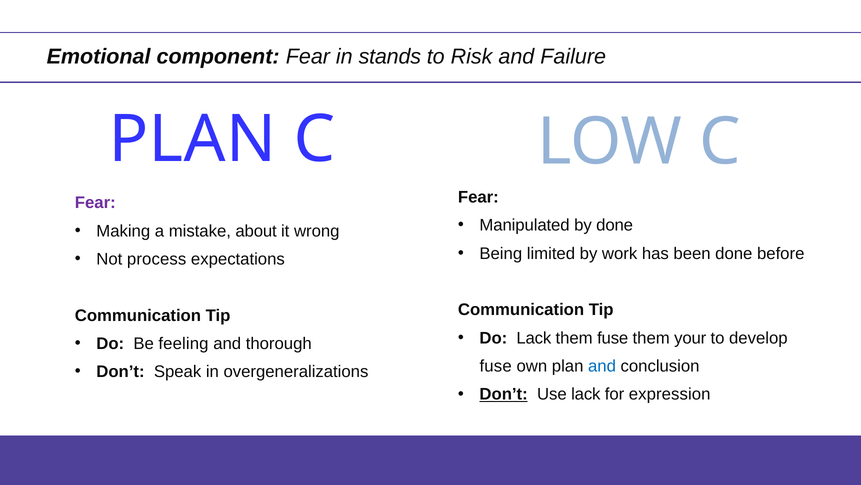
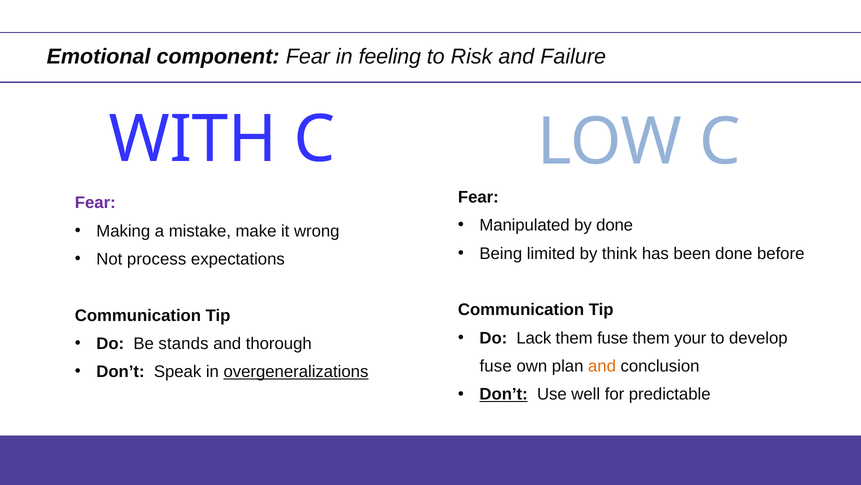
stands: stands -> feeling (390, 57)
PLAN: PLAN -> WITH (193, 139)
about: about -> make (256, 231)
work: work -> think (620, 253)
feeling: feeling -> stands (184, 343)
and colour: blue -> orange (602, 366)
overgeneralizations underline: none -> present (296, 371)
Use lack: lack -> well (586, 394)
expression: expression -> predictable (670, 394)
